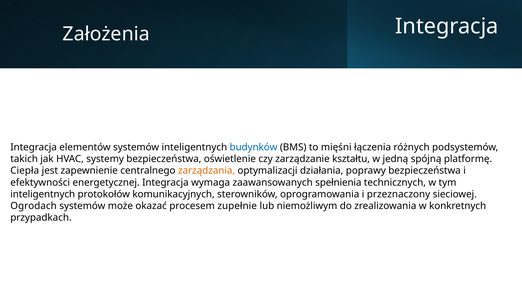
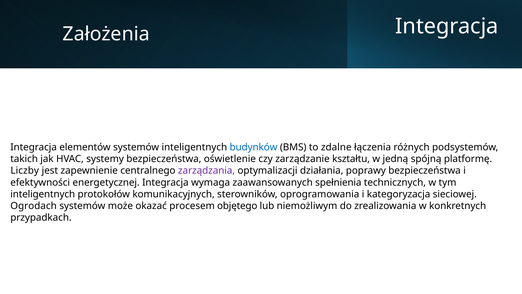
mięśni: mięśni -> zdalne (336, 147)
Ciepła: Ciepła -> Liczby (25, 170)
zarządzania colour: orange -> purple (207, 170)
przeznaczony: przeznaczony -> kategoryzacja (399, 194)
zupełnie: zupełnie -> objętego (237, 206)
